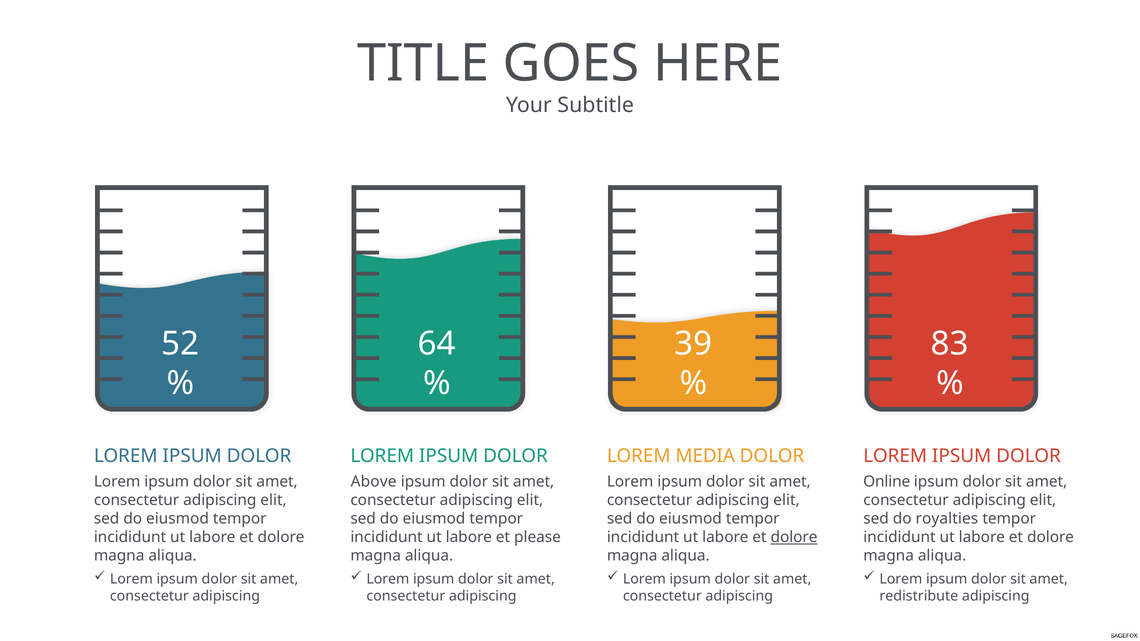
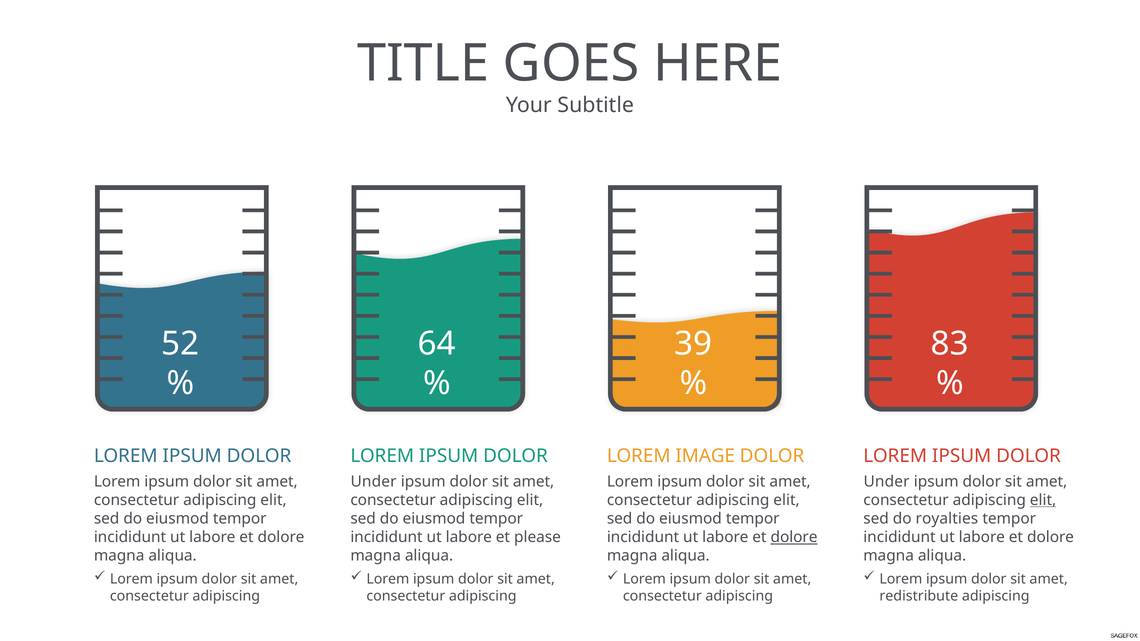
MEDIA: MEDIA -> IMAGE (705, 456)
Above: Above -> Under (374, 482)
Online: Online -> Under (887, 482)
elit underline: none -> present (1043, 500)
